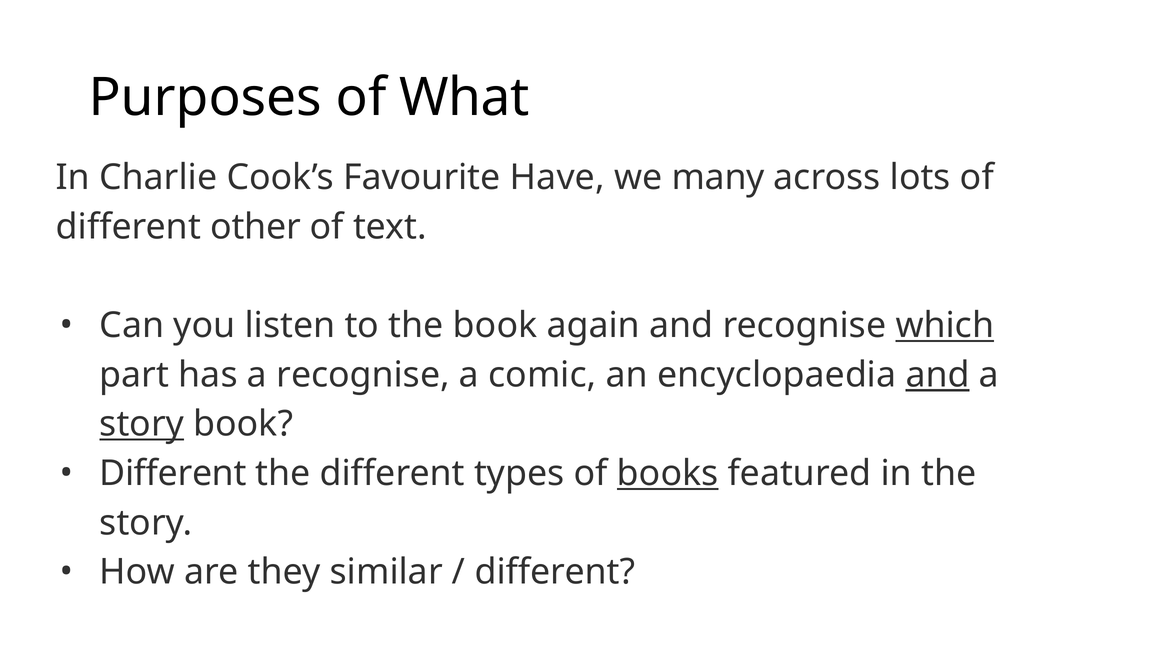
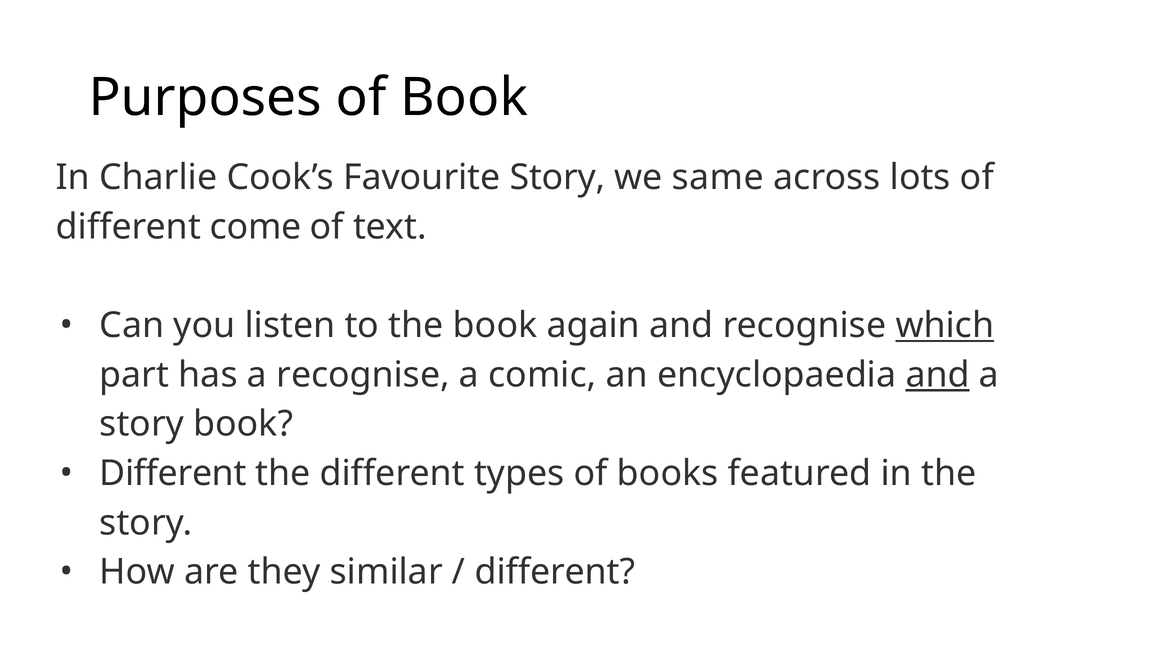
of What: What -> Book (464, 98)
Favourite Have: Have -> Story (558, 178)
many: many -> same (718, 178)
other: other -> come (256, 227)
story underline: present -> none (142, 424)
books underline: present -> none (668, 474)
